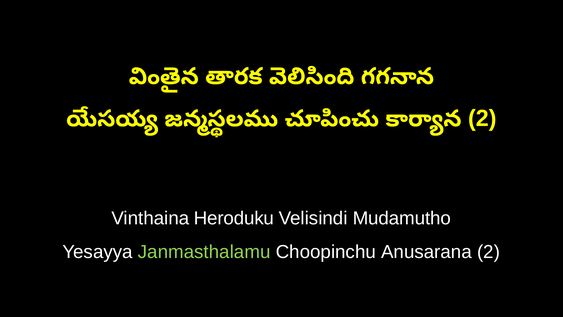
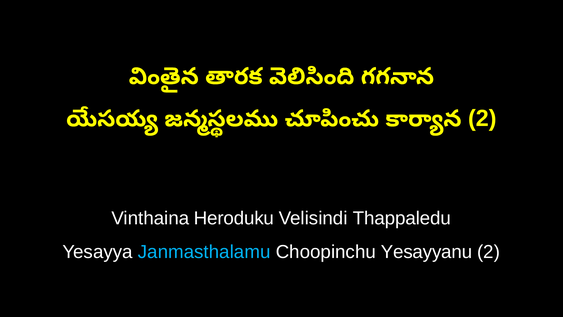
Mudamutho: Mudamutho -> Thappaledu (402, 218)
Janmasthalamu colour: light green -> light blue (204, 252)
Anusarana: Anusarana -> Yesayyanu (427, 252)
